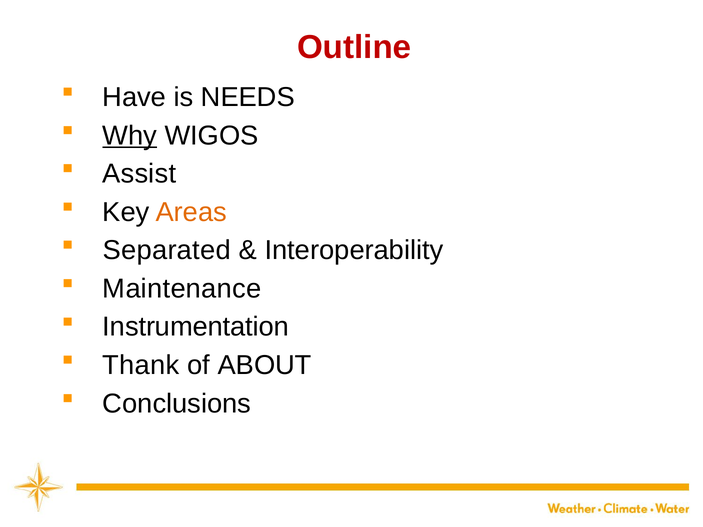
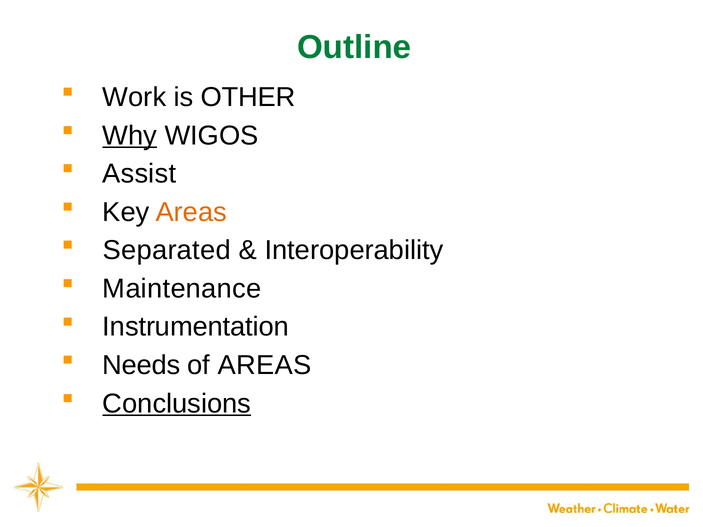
Outline colour: red -> green (354, 47)
Have: Have -> Work (134, 97)
NEEDS: NEEDS -> OTHER (248, 97)
Thank: Thank -> Needs (141, 365)
of ABOUT: ABOUT -> AREAS (264, 365)
Conclusions underline: none -> present (177, 404)
